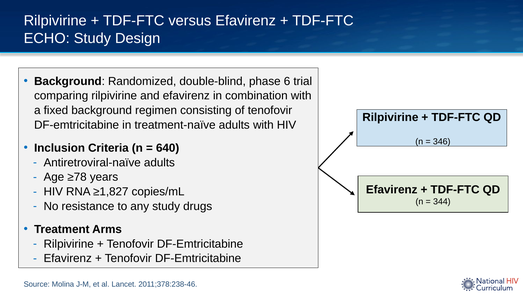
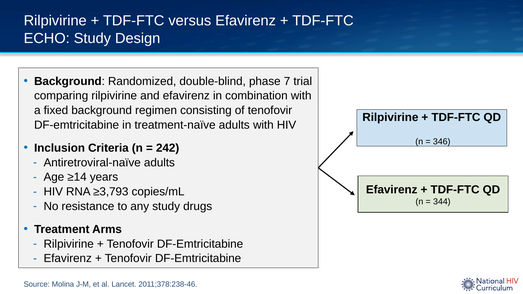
6: 6 -> 7 (287, 81)
640: 640 -> 242 (168, 148)
≥78: ≥78 -> ≥14 (77, 177)
≥1,827: ≥1,827 -> ≥3,793 (111, 192)
